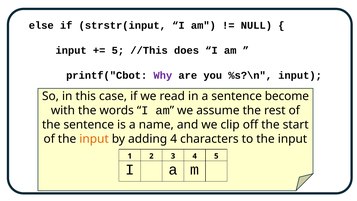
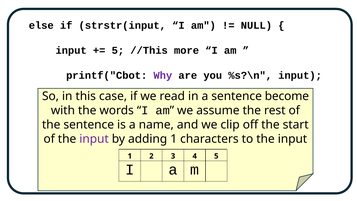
does: does -> more (187, 50)
input colour: orange -> purple (94, 139)
adding 4: 4 -> 1 (174, 139)
